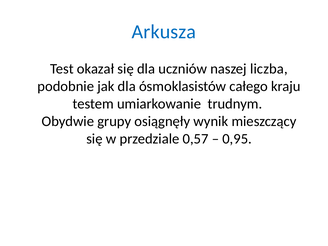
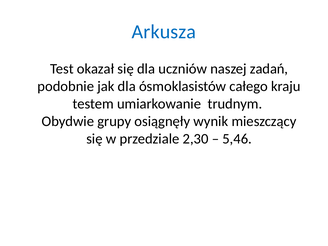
liczba: liczba -> zadań (269, 69)
0,57: 0,57 -> 2,30 (196, 139)
0,95: 0,95 -> 5,46 (237, 139)
